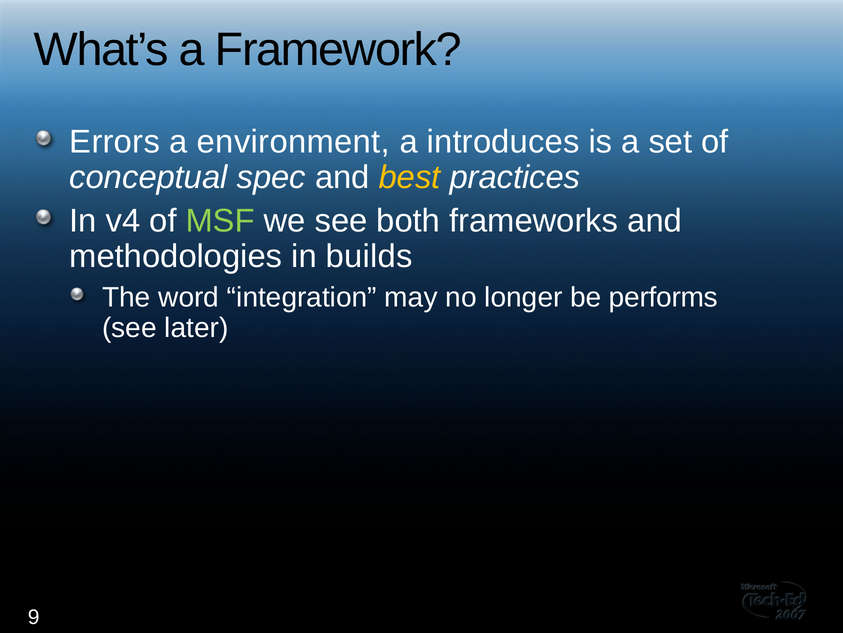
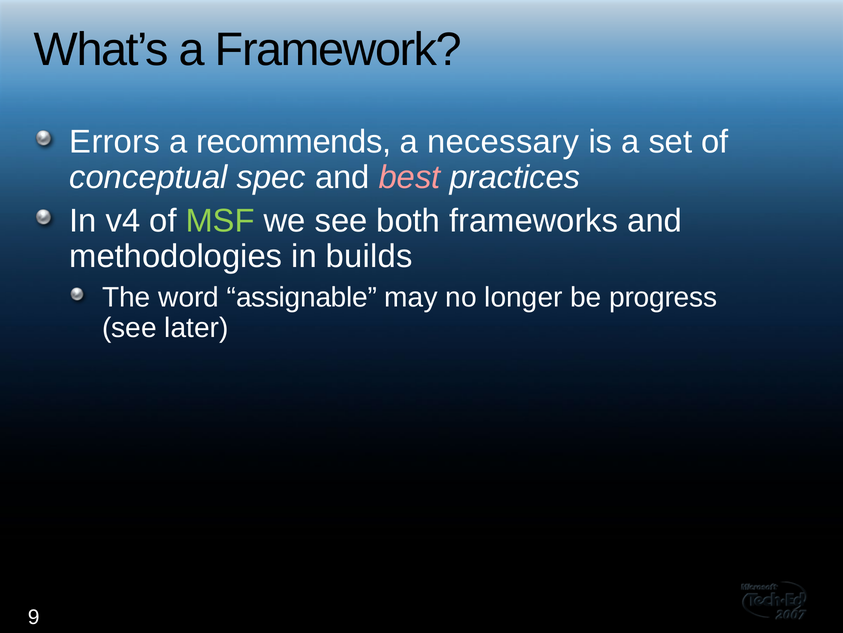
environment: environment -> recommends (294, 142)
introduces: introduces -> necessary (503, 142)
best colour: yellow -> pink (410, 177)
integration: integration -> assignable (302, 297)
performs: performs -> progress (663, 297)
